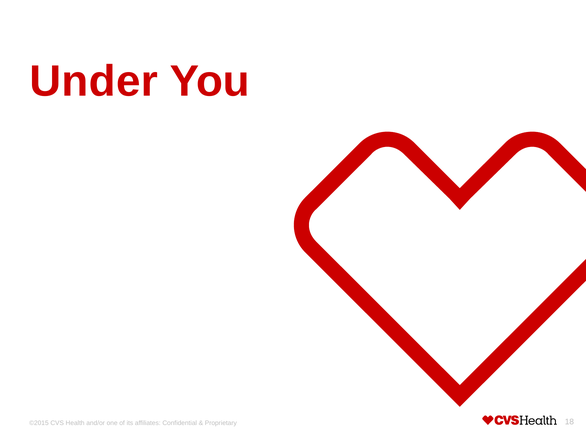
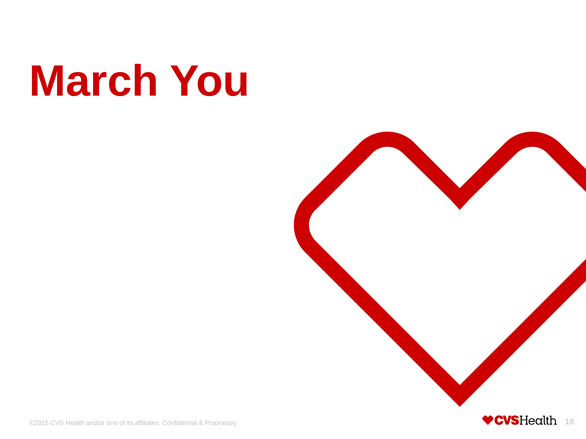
Under: Under -> March (94, 81)
